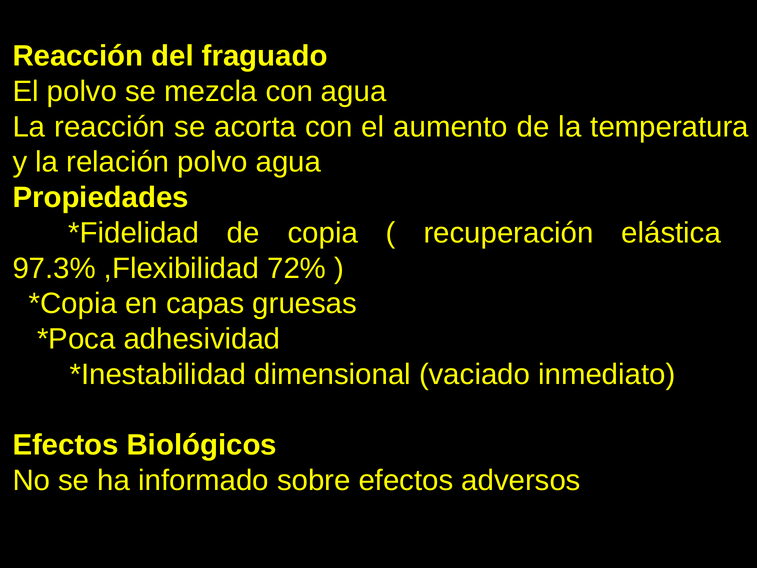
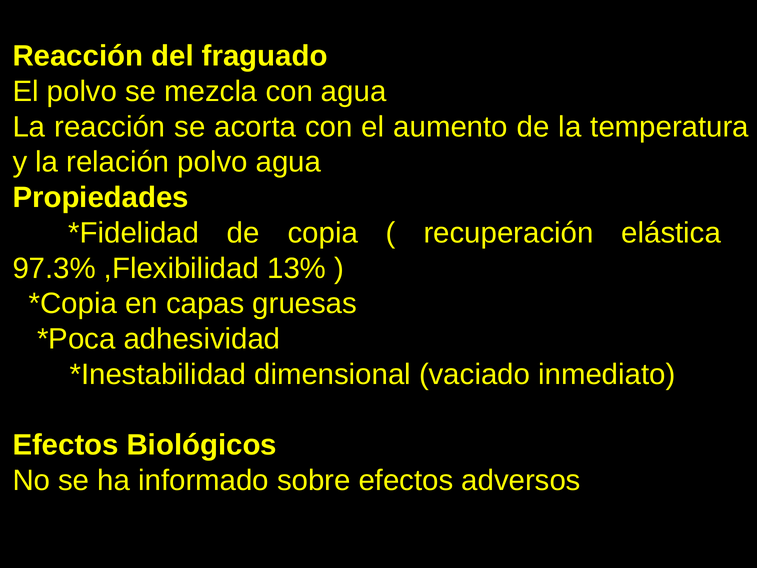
72%: 72% -> 13% (297, 268)
